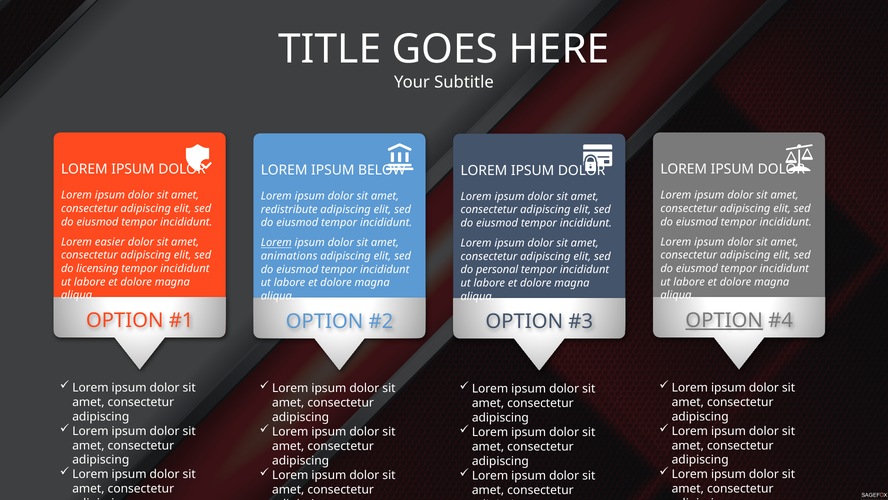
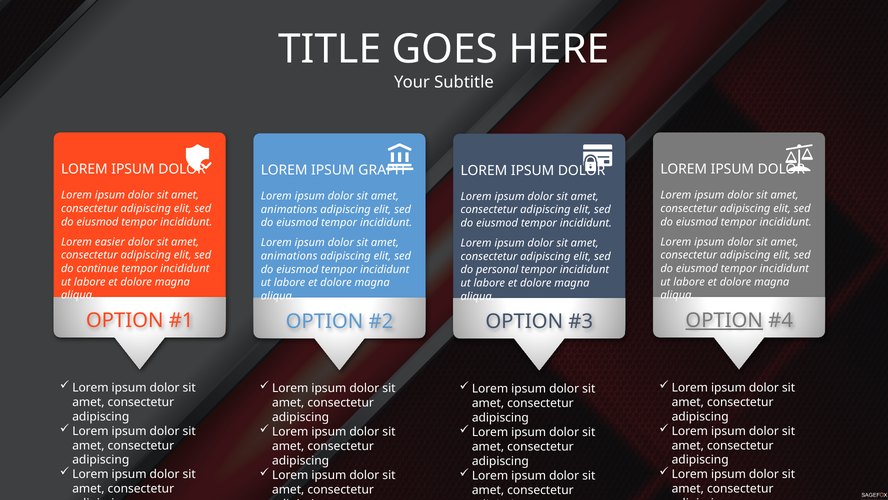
BELOW: BELOW -> GRAPH (382, 170)
redistribute: redistribute -> animations (289, 209)
Lorem underline: present -> none (276, 243)
licensing: licensing -> continue (98, 268)
